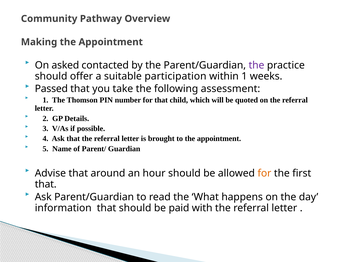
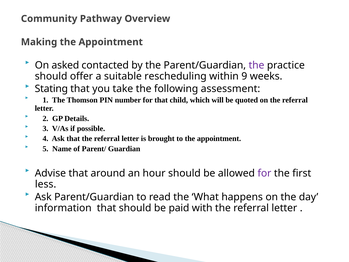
participation: participation -> rescheduling (176, 76)
within 1: 1 -> 9 (244, 76)
Passed: Passed -> Stating (51, 89)
for colour: orange -> purple (264, 173)
that: that -> less (46, 184)
